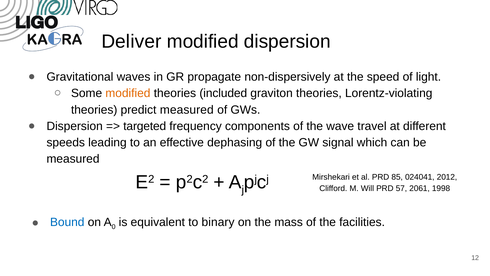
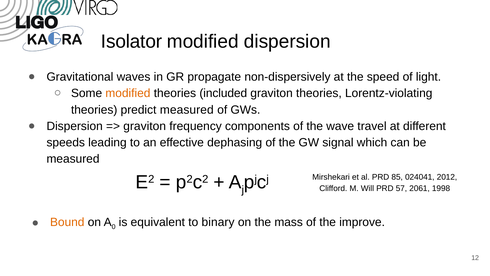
Deliver: Deliver -> Isolator (132, 42)
targeted: targeted -> graviton (145, 126)
Bound colour: blue -> orange (67, 222)
facilities: facilities -> improve (362, 222)
